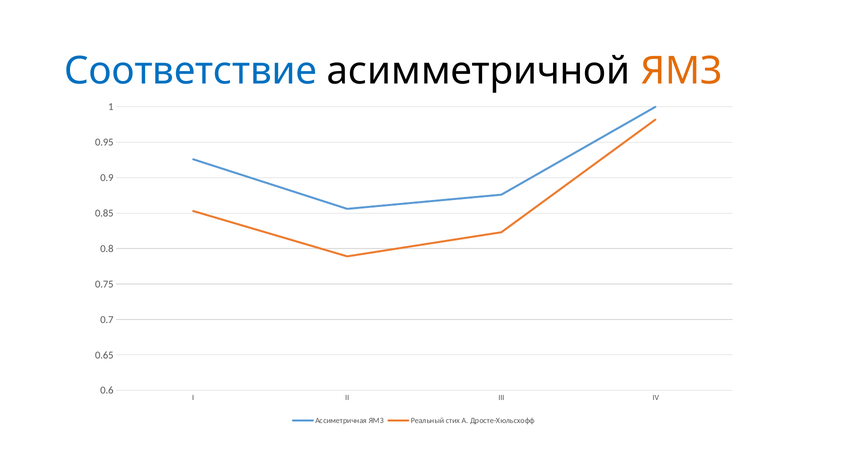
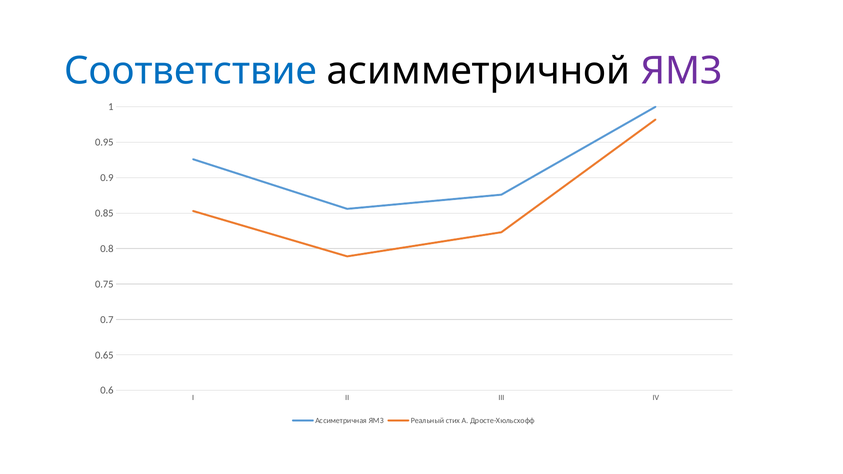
ЯМЗ colour: orange -> purple (681, 71)
